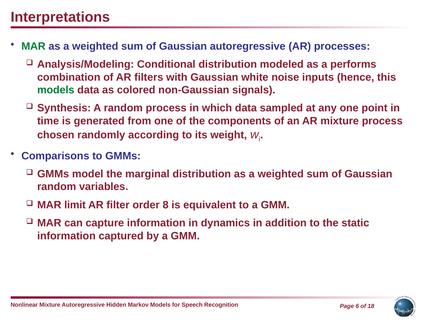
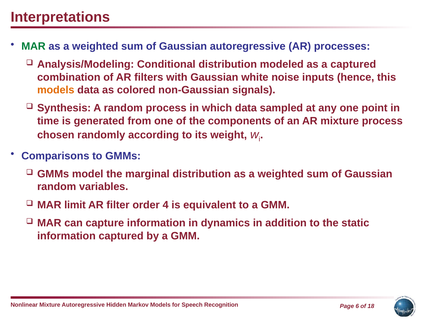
a performs: performs -> captured (353, 64)
models colour: green -> orange (56, 90)
8: 8 -> 4 (166, 205)
